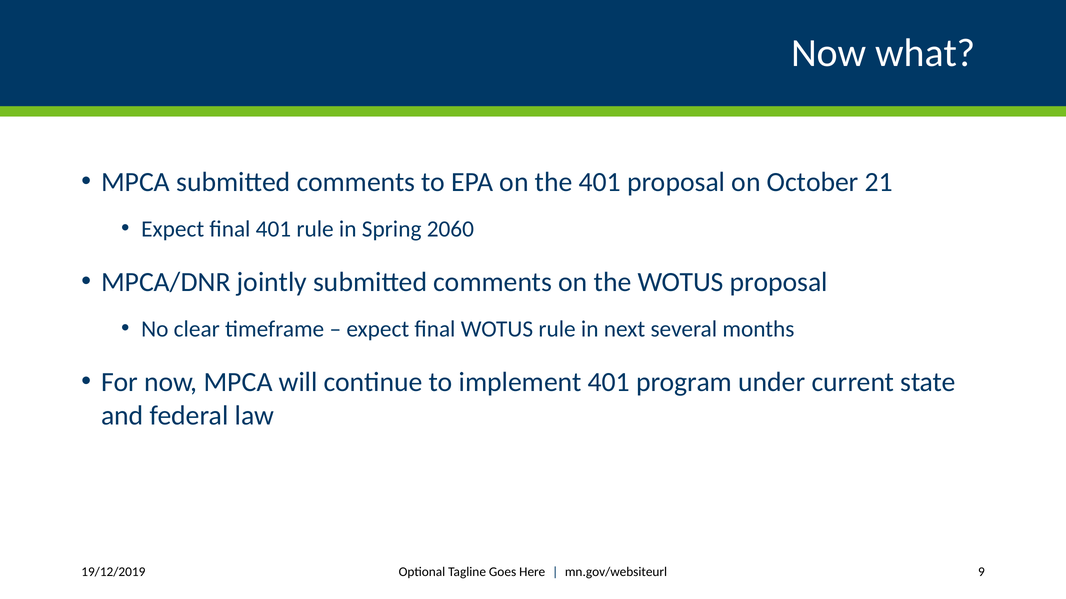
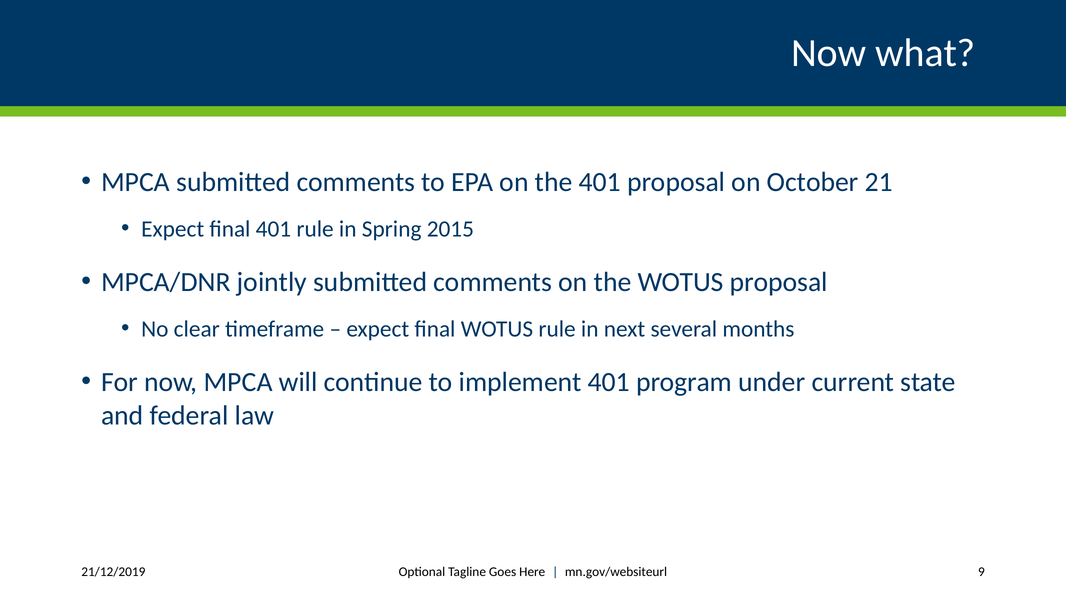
2060: 2060 -> 2015 (450, 229)
19/12/2019: 19/12/2019 -> 21/12/2019 (113, 573)
